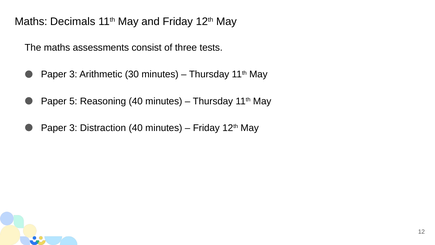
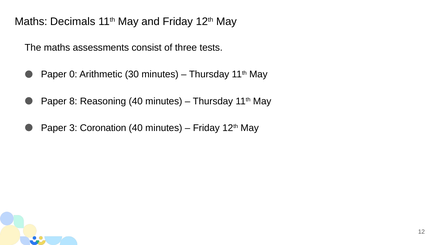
3: 3 -> 0 (73, 74)
5: 5 -> 8 (73, 101)
Distraction: Distraction -> Coronation (103, 128)
